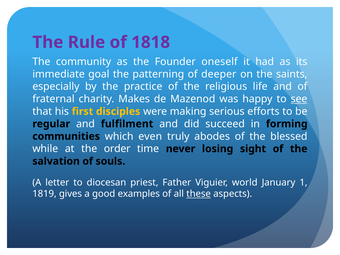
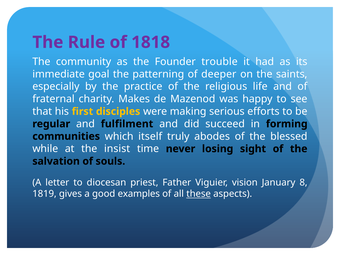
oneself: oneself -> trouble (220, 62)
see underline: present -> none (299, 99)
even: even -> itself (150, 136)
order: order -> insist (117, 149)
world: world -> vision (245, 183)
1: 1 -> 8 (303, 183)
